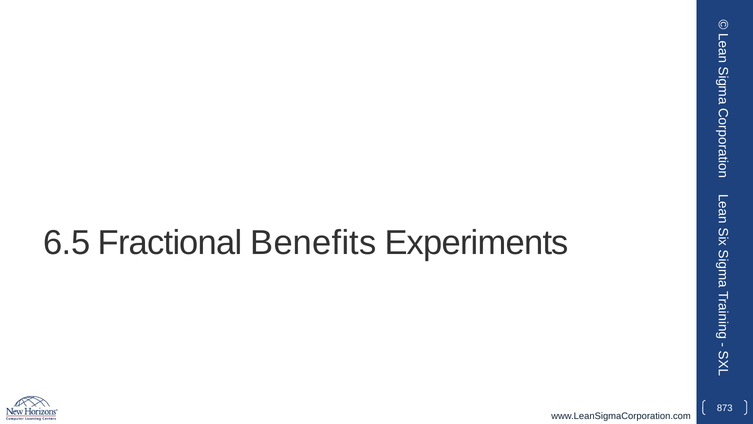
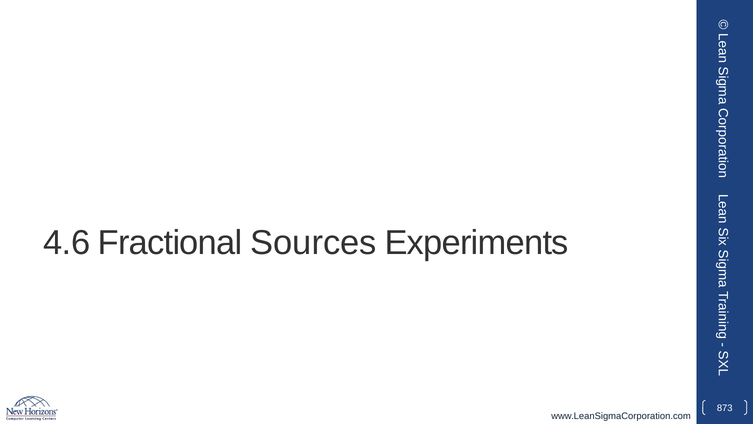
6.5: 6.5 -> 4.6 (67, 243)
Benefits: Benefits -> Sources (314, 243)
